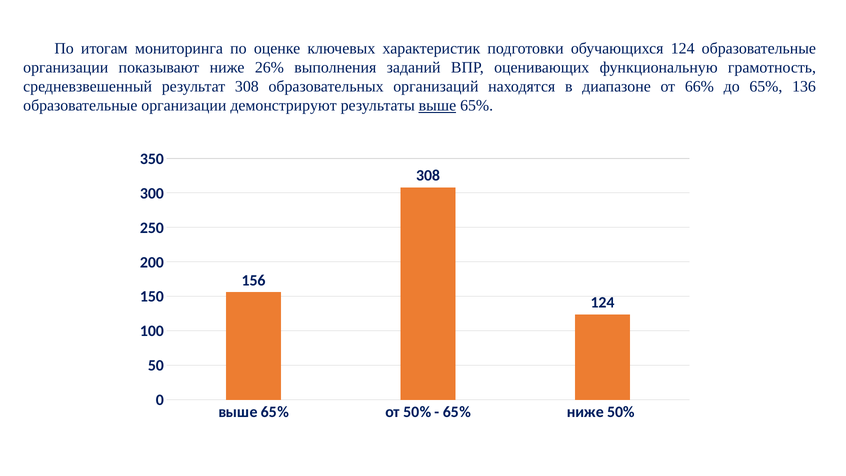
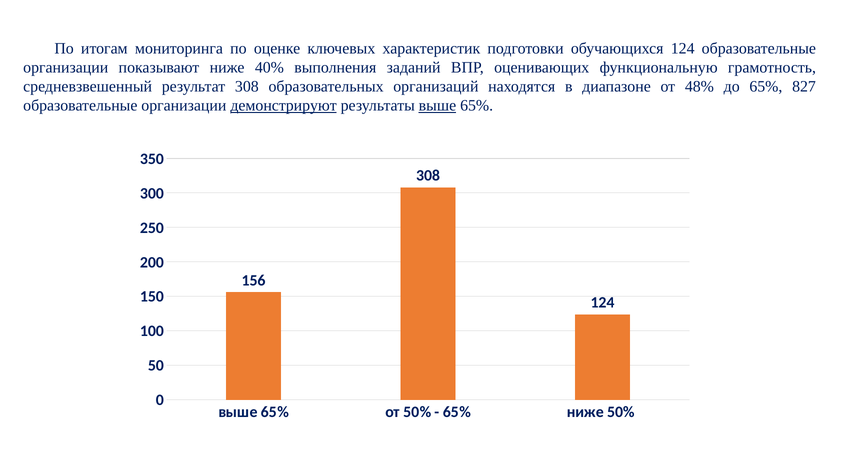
26%: 26% -> 40% (269, 68)
66%: 66% -> 48% (699, 87)
136: 136 -> 827 (804, 87)
демонстрируют underline: none -> present (284, 106)
